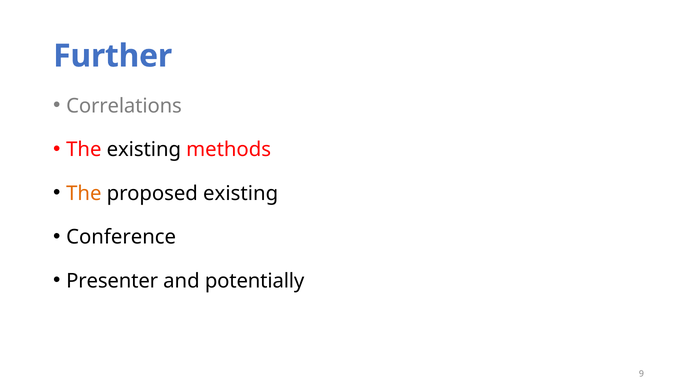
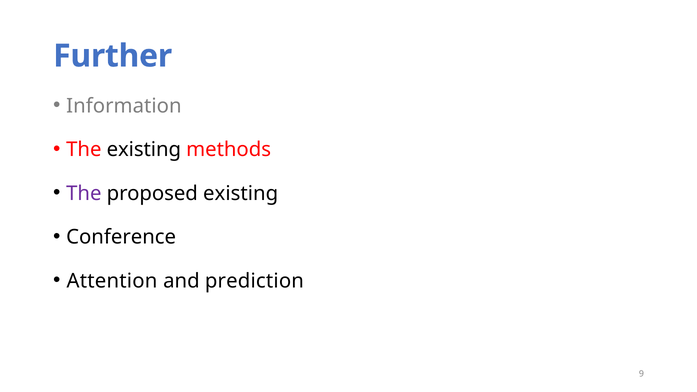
Correlations: Correlations -> Information (124, 106)
The colour: orange -> purple (84, 193)
Presenter: Presenter -> Attention (112, 281)
potentially: potentially -> prediction (254, 281)
